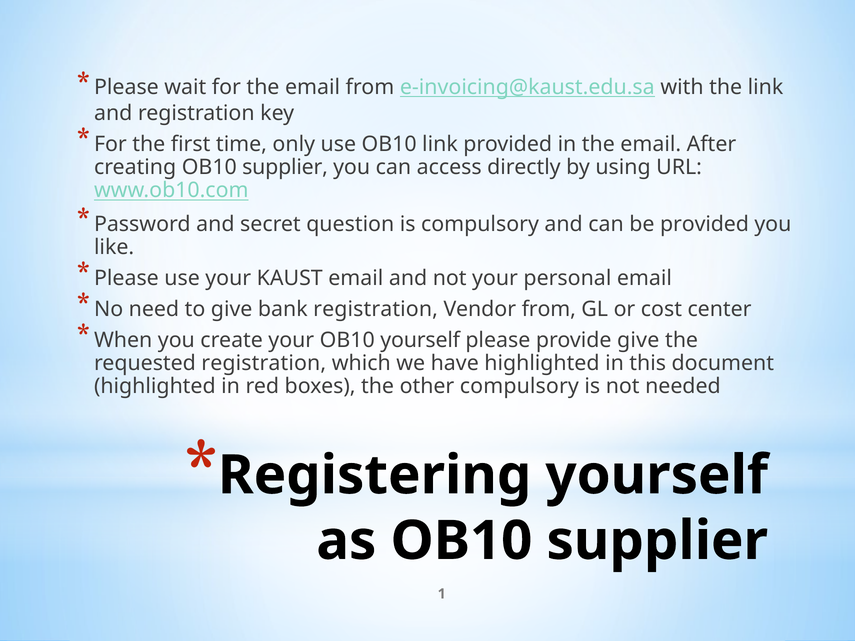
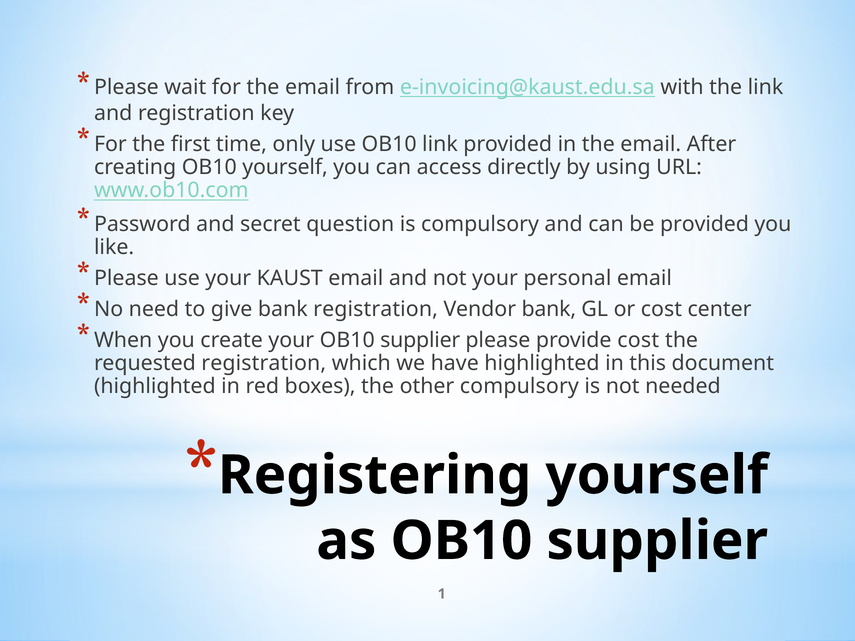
creating OB10 supplier: supplier -> yourself (285, 167)
Vendor from: from -> bank (549, 309)
your OB10 yourself: yourself -> supplier (420, 340)
provide give: give -> cost (638, 340)
